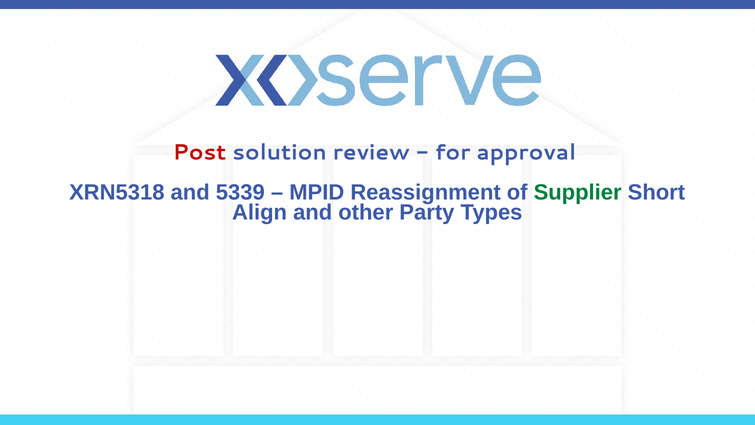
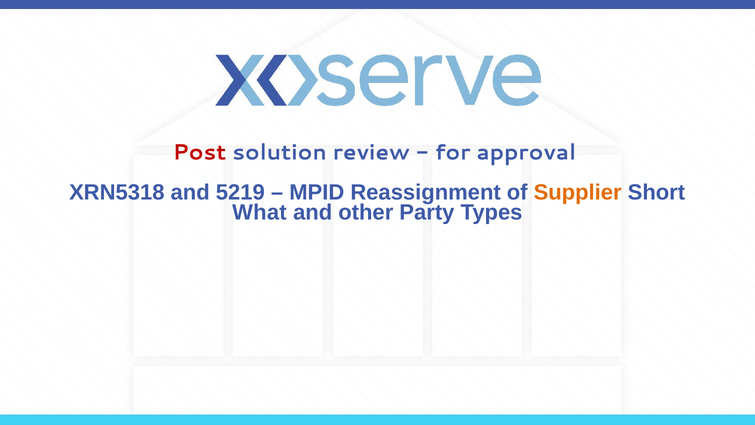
5339: 5339 -> 5219 (240, 193)
Supplier colour: green -> orange (578, 193)
Align: Align -> What (259, 212)
